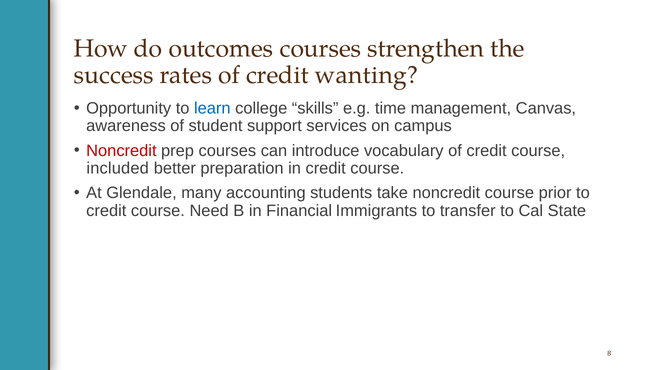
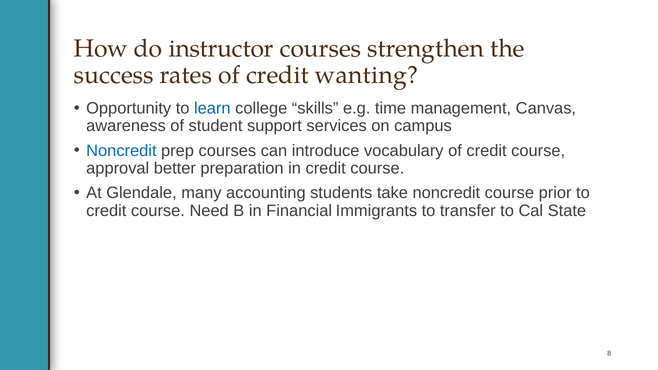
outcomes: outcomes -> instructor (221, 49)
Noncredit colour: red -> blue (121, 151)
included: included -> approval (118, 168)
